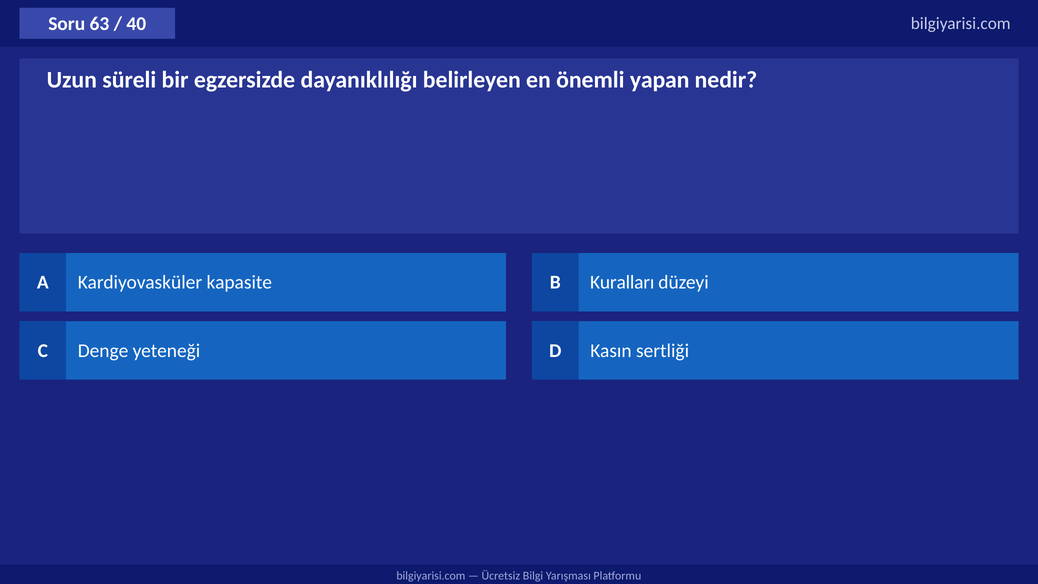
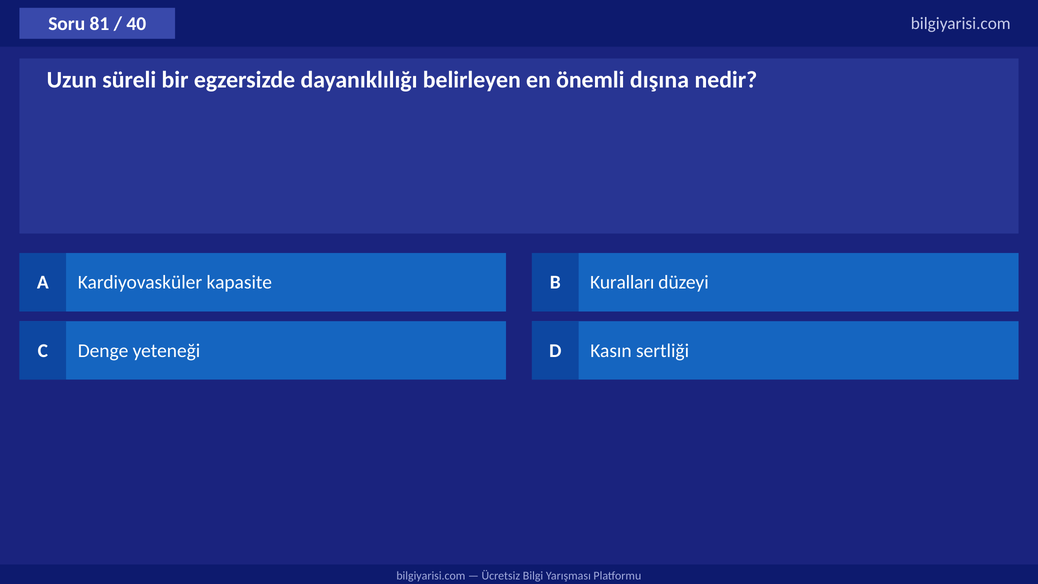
63: 63 -> 81 (99, 24)
yapan: yapan -> dışına (659, 80)
